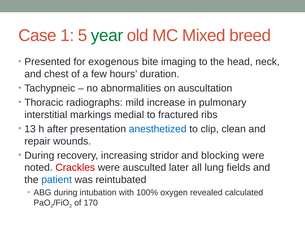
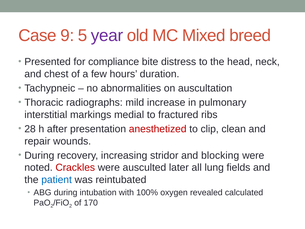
1: 1 -> 9 (67, 35)
year colour: green -> purple (107, 35)
exogenous: exogenous -> compliance (114, 62)
imaging: imaging -> distress (179, 62)
13: 13 -> 28 (30, 129)
anesthetized colour: blue -> red (158, 129)
